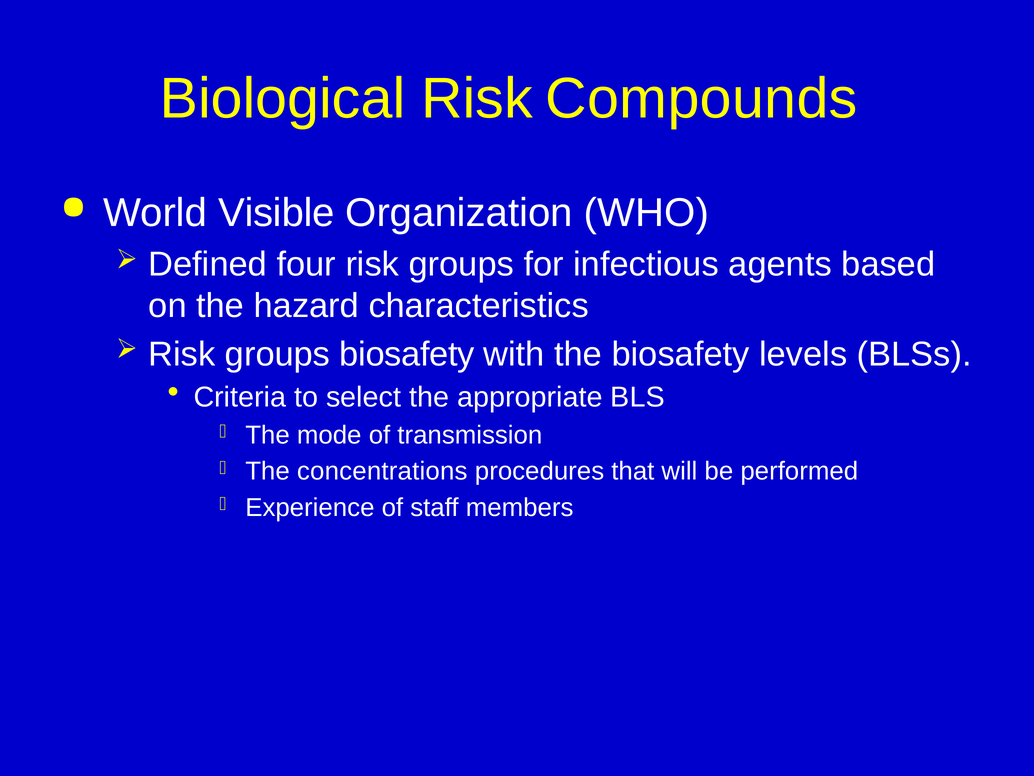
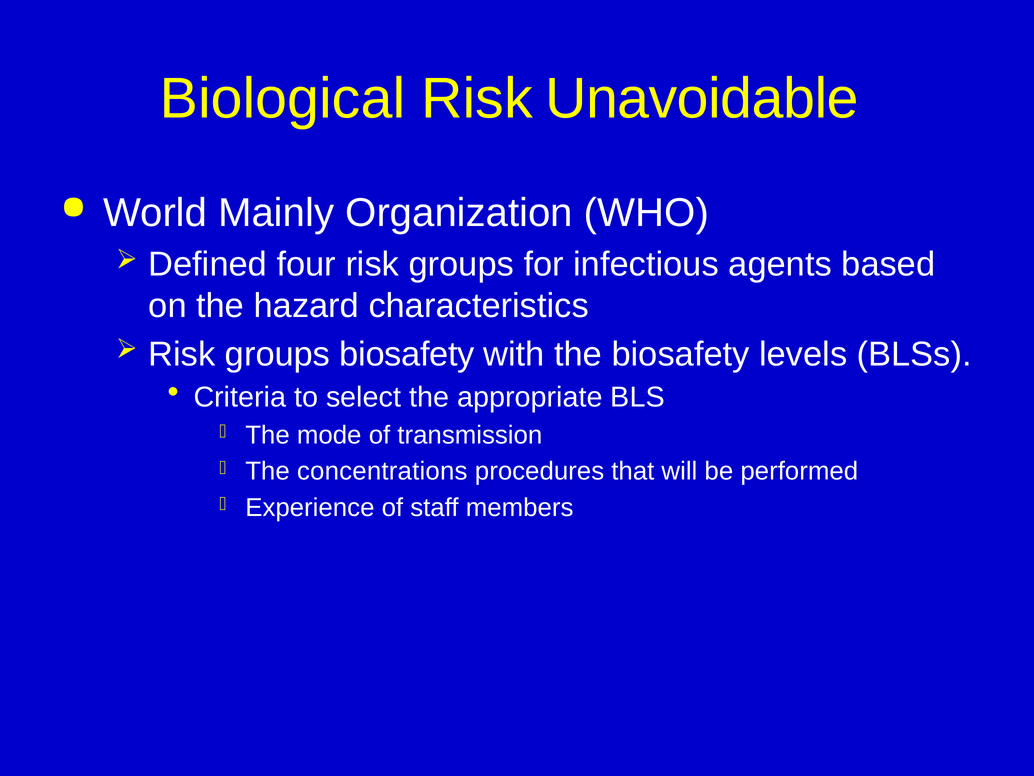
Compounds: Compounds -> Unavoidable (702, 99)
Visible: Visible -> Mainly (276, 213)
